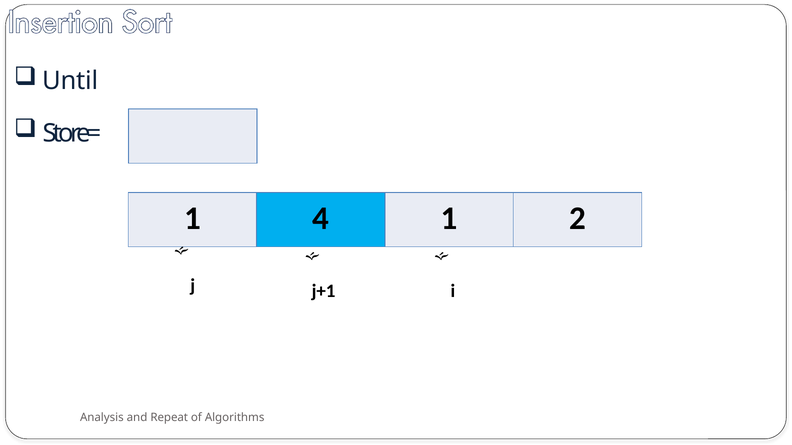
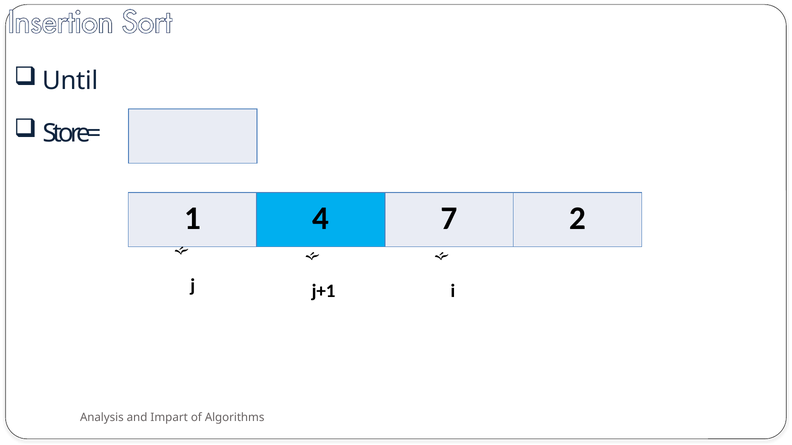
4 1: 1 -> 7 (449, 218)
Repeat: Repeat -> Impart (169, 418)
